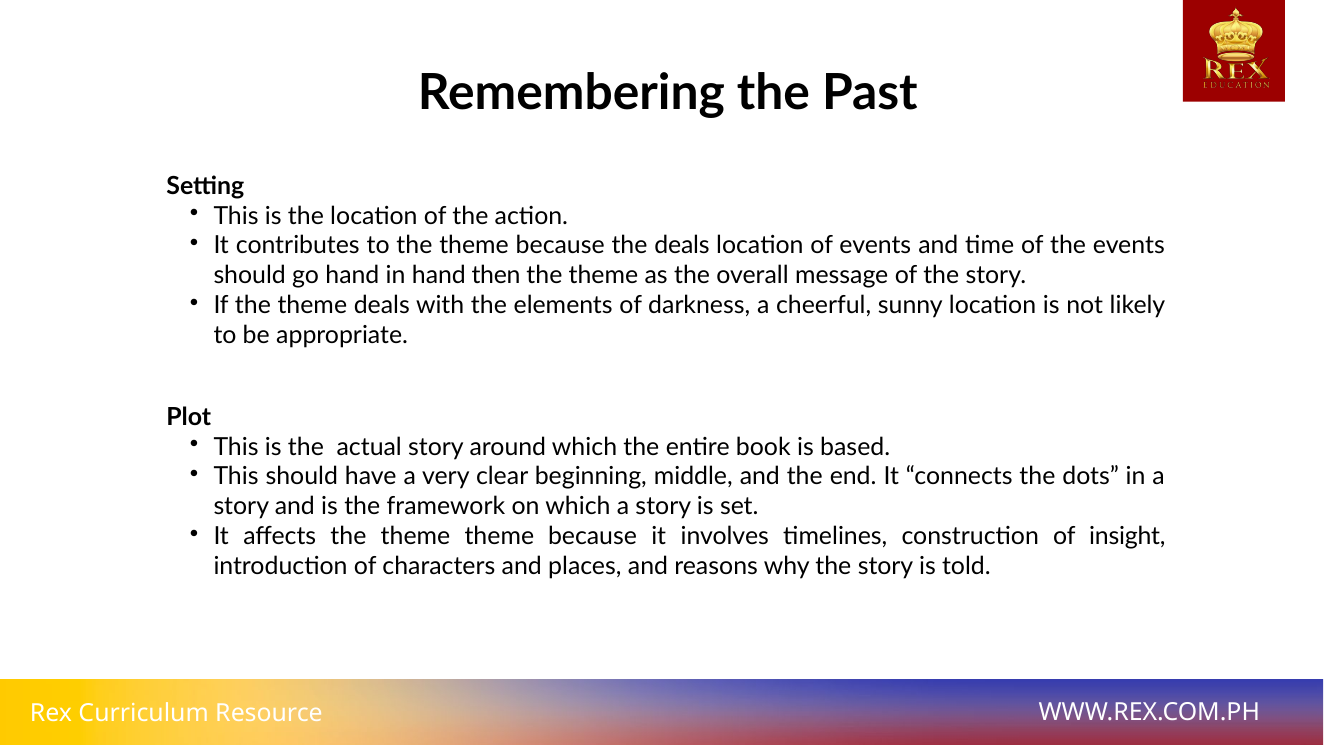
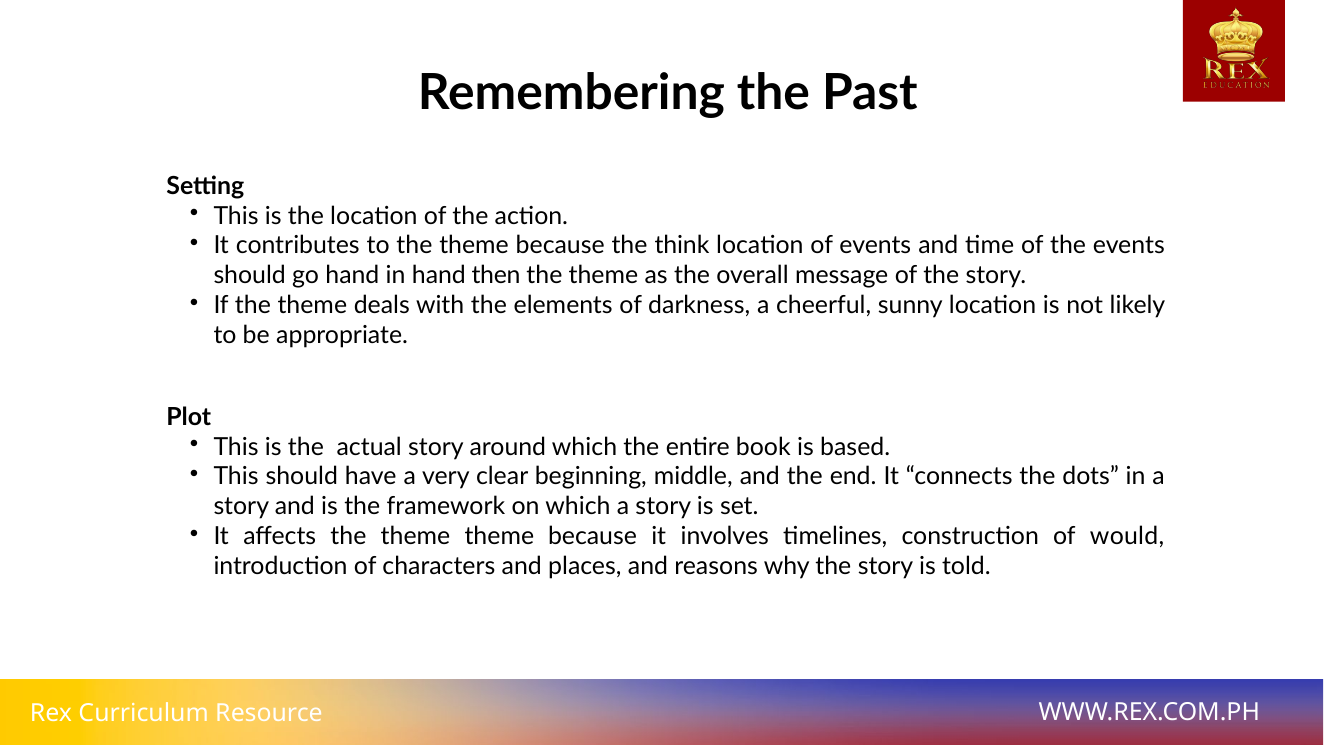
the deals: deals -> think (682, 246)
insight: insight -> would (1127, 537)
